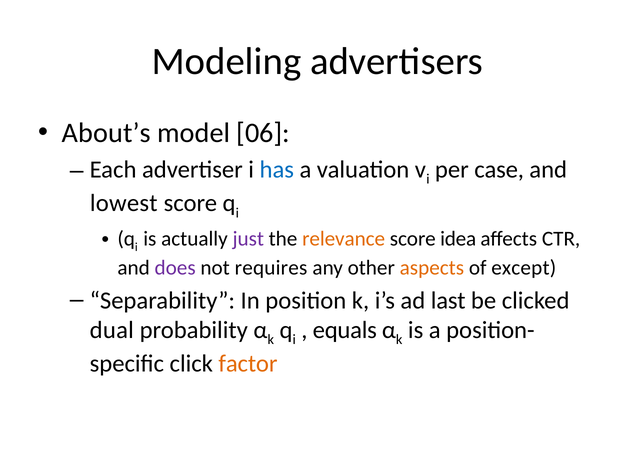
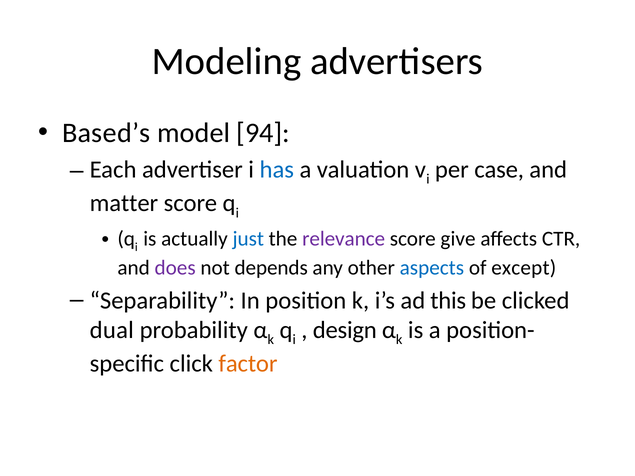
About’s: About’s -> Based’s (106, 133)
06: 06 -> 94 (263, 133)
lowest: lowest -> matter (124, 203)
just colour: purple -> blue (248, 239)
relevance colour: orange -> purple (344, 239)
idea: idea -> give (458, 239)
requires: requires -> depends (271, 268)
aspects colour: orange -> blue (432, 268)
last: last -> this (448, 301)
equals: equals -> design (345, 330)
